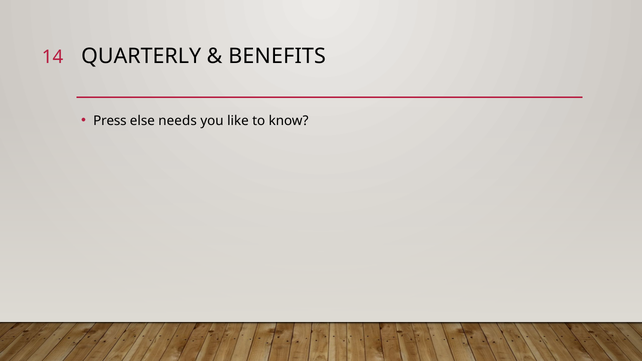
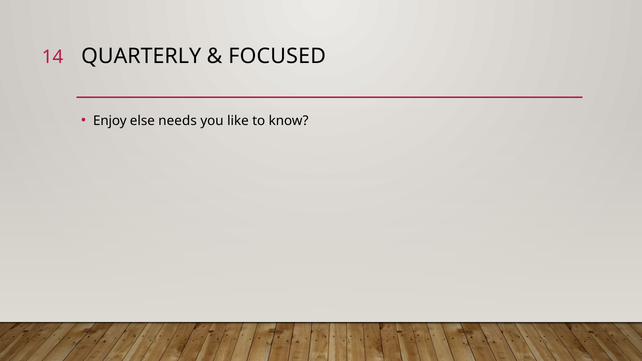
BENEFITS: BENEFITS -> FOCUSED (277, 56)
Press: Press -> Enjoy (110, 121)
